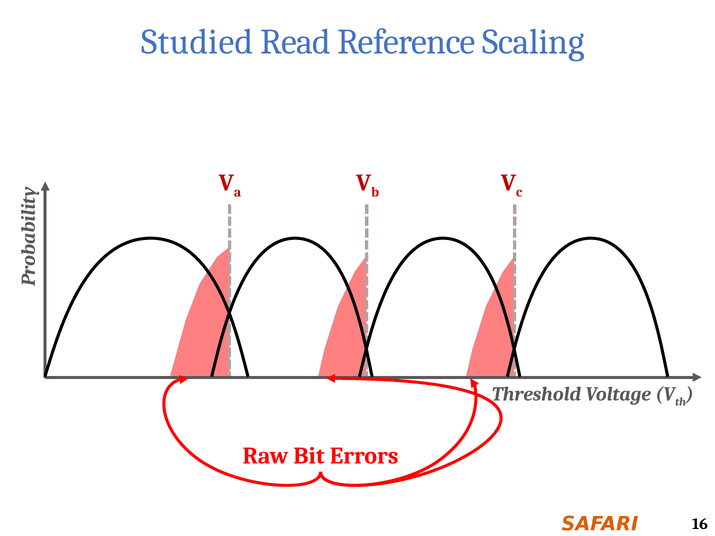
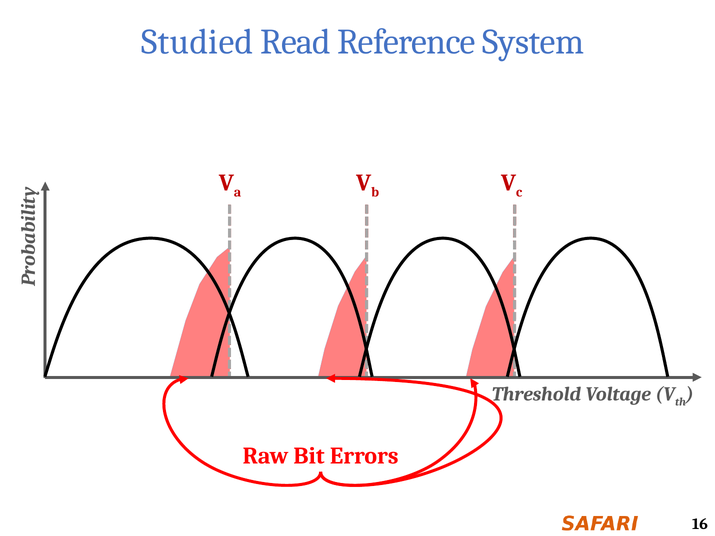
Scaling: Scaling -> System (533, 42)
